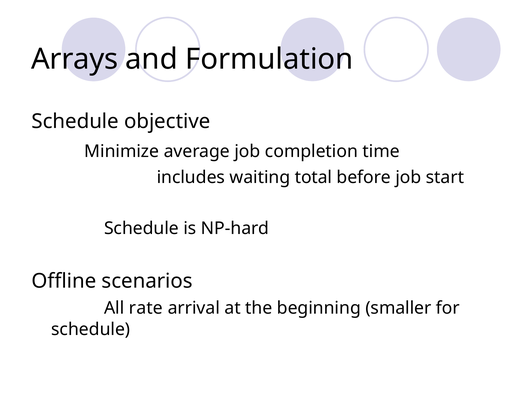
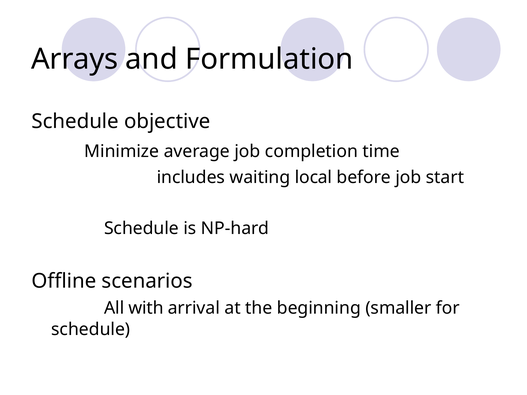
total: total -> local (314, 177)
rate: rate -> with (146, 308)
